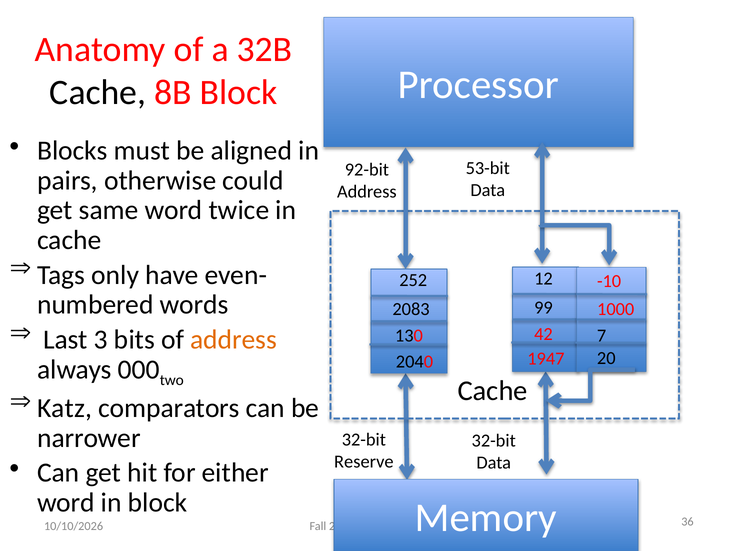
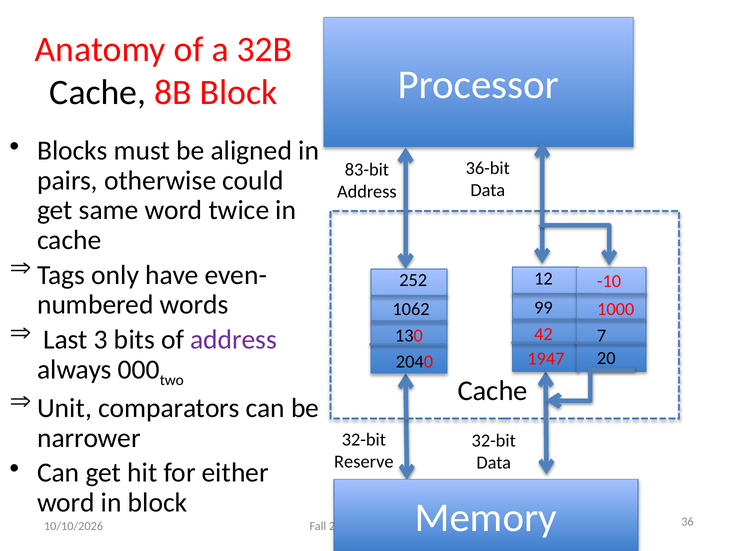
53-bit: 53-bit -> 36-bit (488, 168)
92-bit: 92-bit -> 83-bit (367, 170)
2083: 2083 -> 1062 (411, 310)
address colour: orange -> purple (234, 340)
Katz: Katz -> Unit (65, 408)
